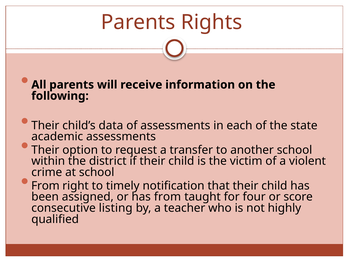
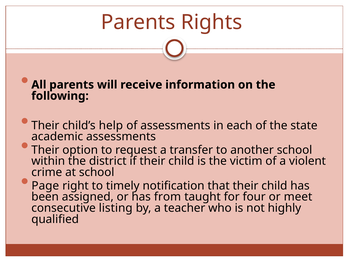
data: data -> help (111, 125)
From: From -> Page (45, 185)
score: score -> meet (298, 197)
